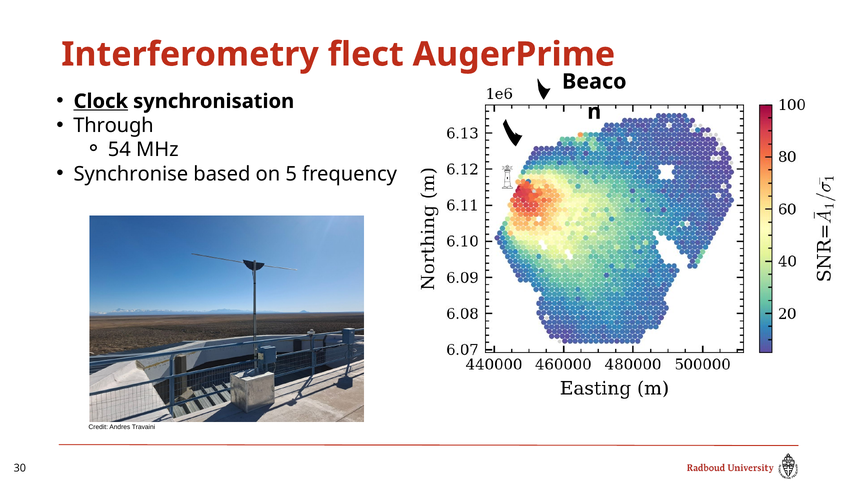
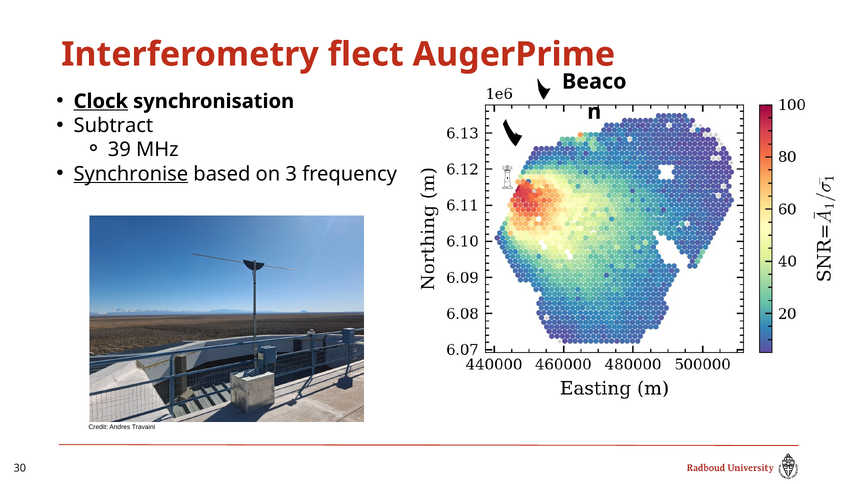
Through: Through -> Subtract (113, 125)
54: 54 -> 39 (119, 150)
Synchronise underline: none -> present (131, 174)
5: 5 -> 3 (291, 174)
